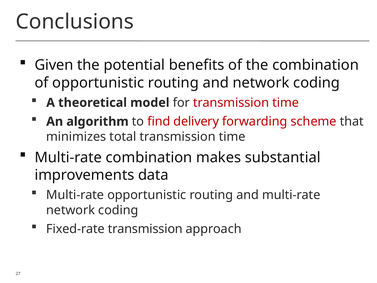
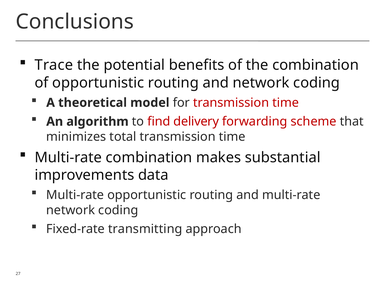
Given: Given -> Trace (54, 65)
Fixed-rate transmission: transmission -> transmitting (145, 229)
